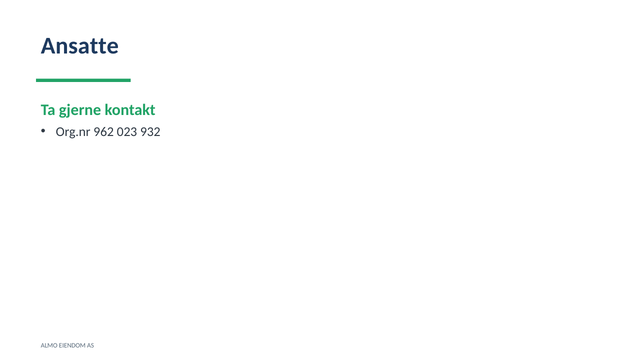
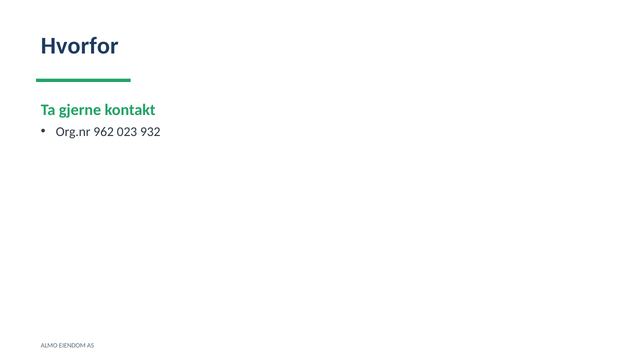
Ansatte: Ansatte -> Hvorfor (80, 46)
